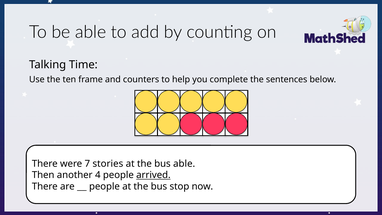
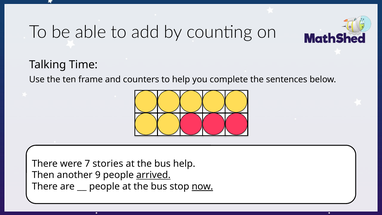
bus able: able -> help (184, 164)
4: 4 -> 9 (98, 175)
now underline: none -> present (202, 186)
